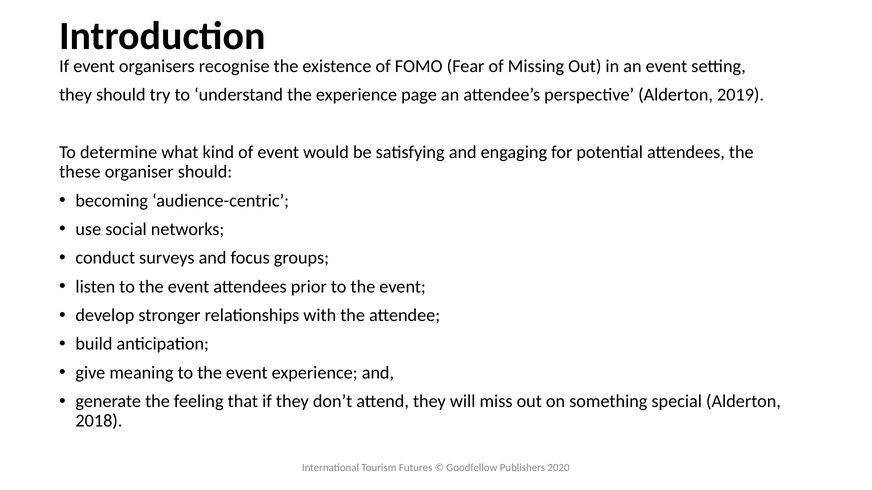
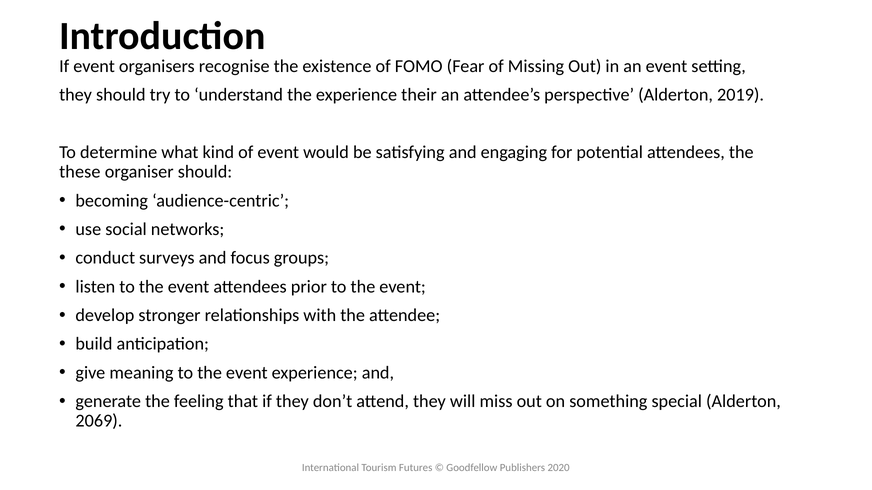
page: page -> their (419, 95)
2018: 2018 -> 2069 (99, 421)
